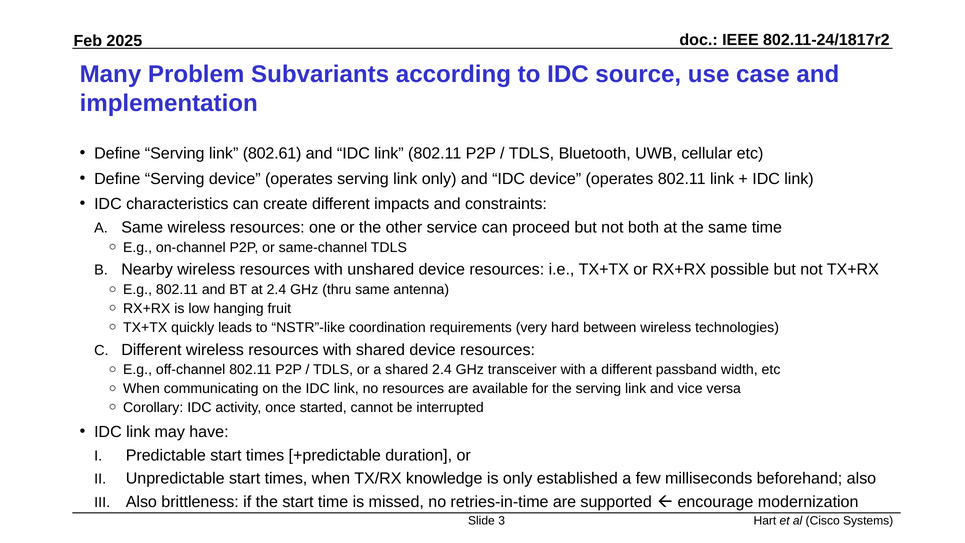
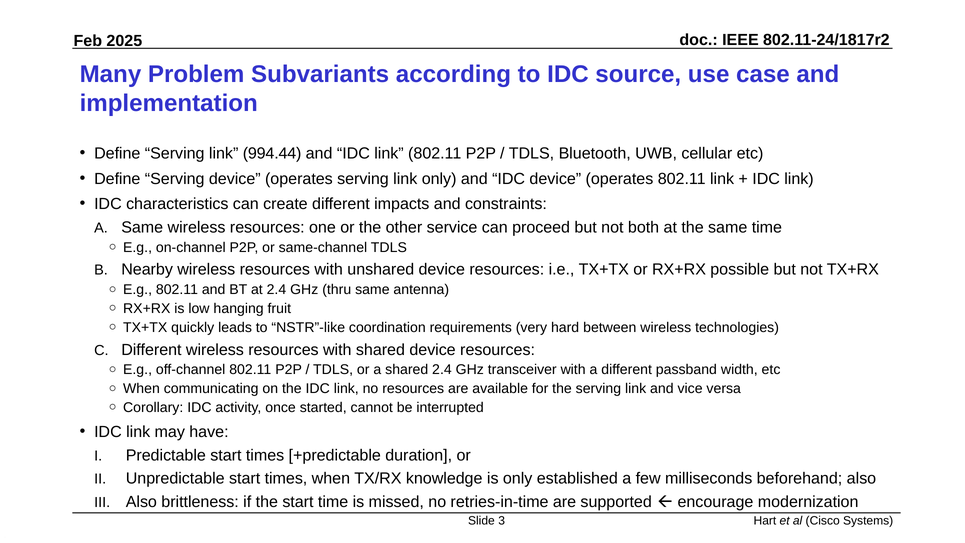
802.61: 802.61 -> 994.44 (272, 153)
